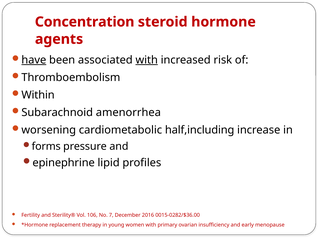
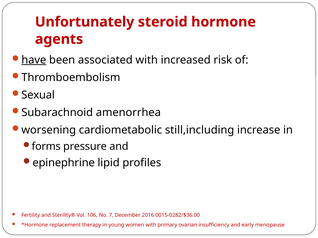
Concentration: Concentration -> Unfortunately (85, 22)
with underline: present -> none (147, 60)
Within: Within -> Sexual (38, 95)
half,including: half,including -> still,including (200, 130)
